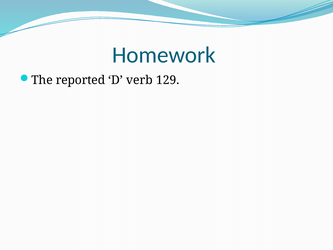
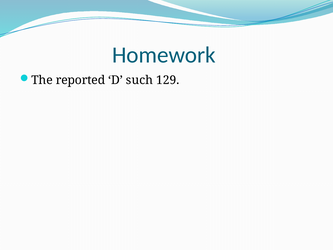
verb: verb -> such (139, 80)
